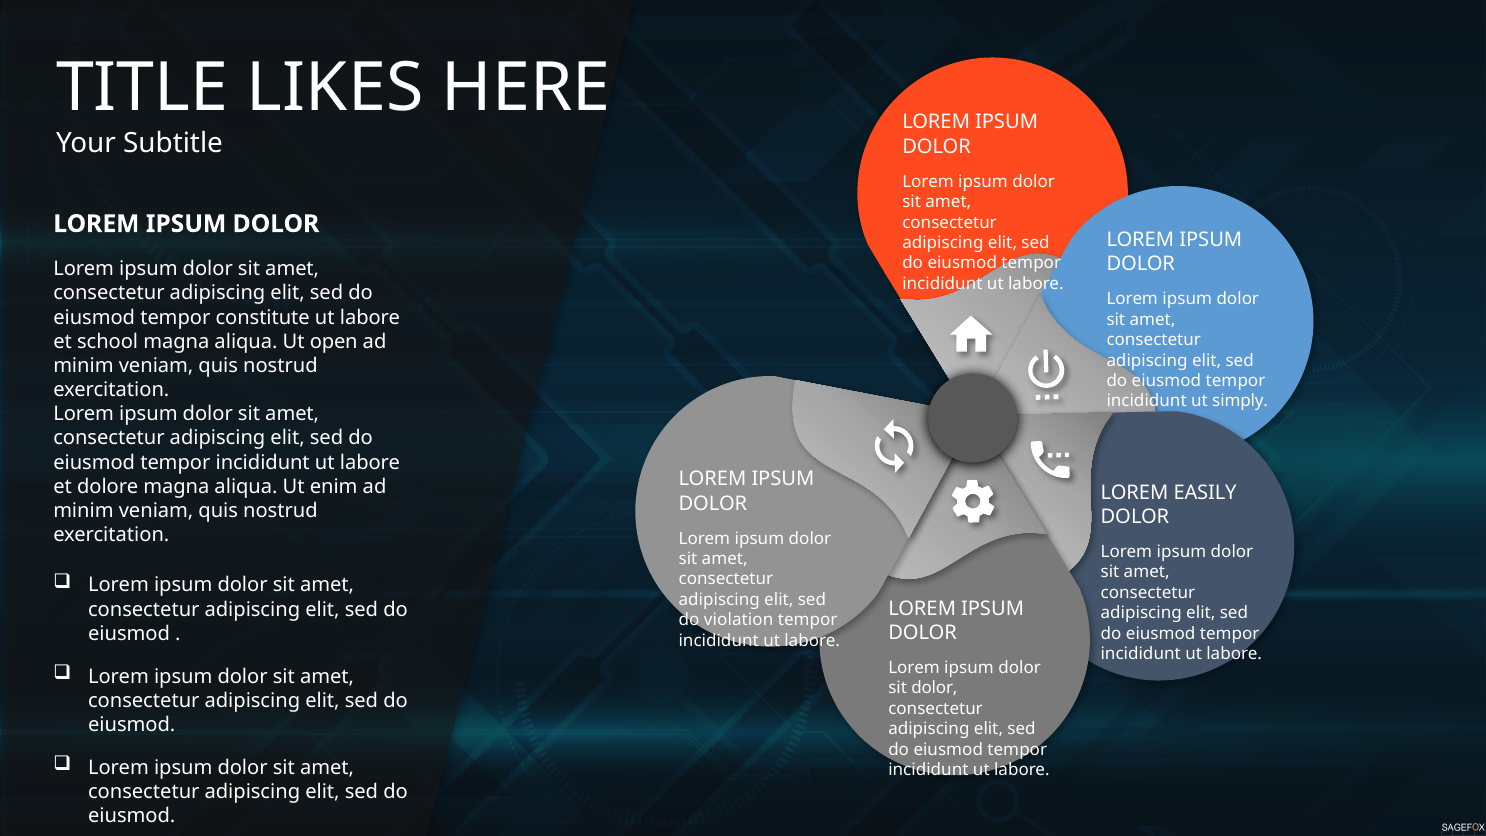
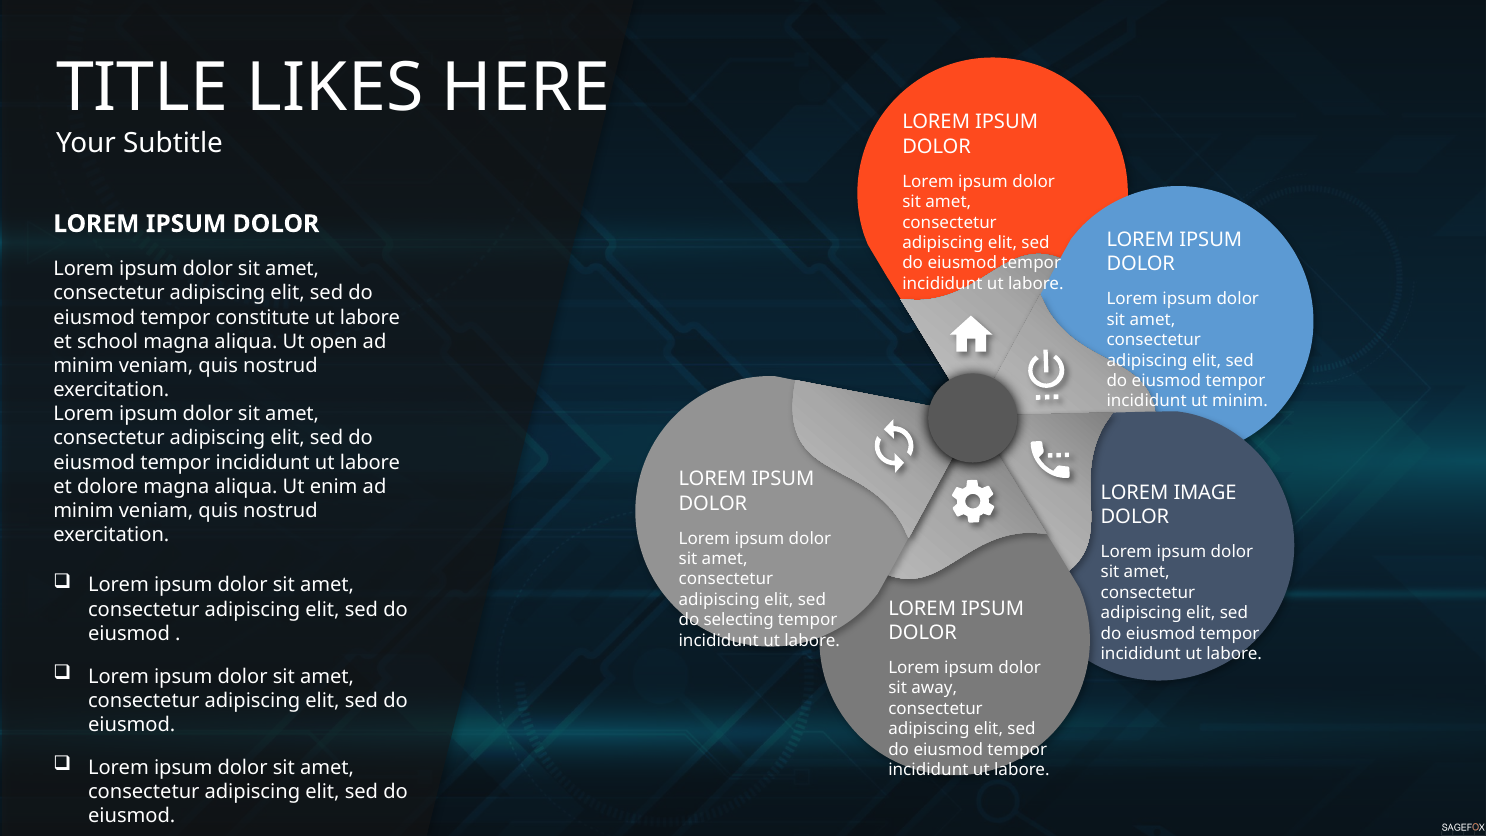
ut simply: simply -> minim (1240, 401)
EASILY: EASILY -> IMAGE (1205, 493)
violation: violation -> selecting (739, 620)
sit dolor: dolor -> away (934, 688)
